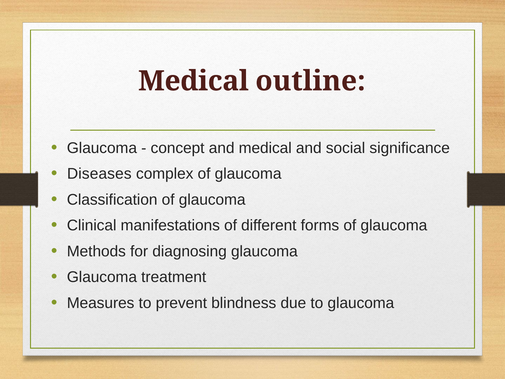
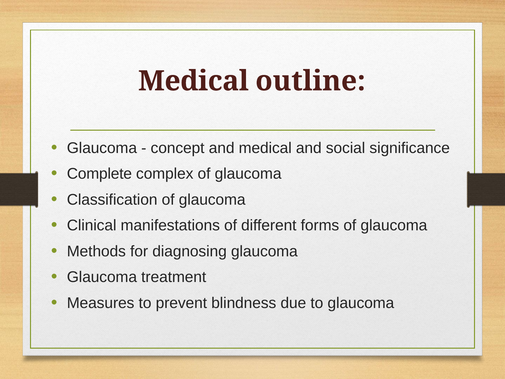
Diseases: Diseases -> Complete (99, 174)
